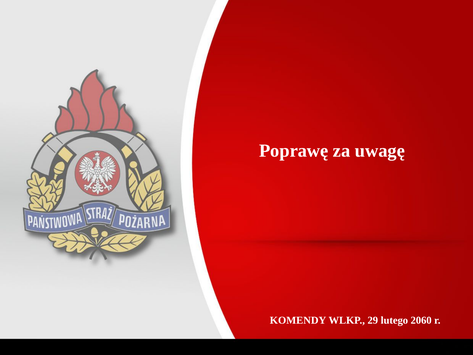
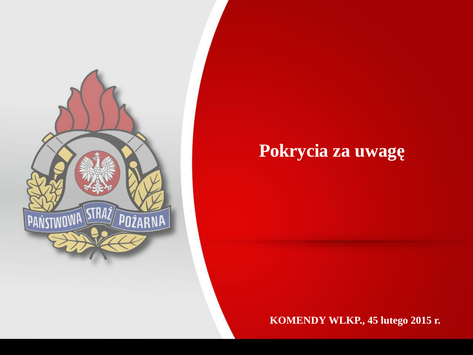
Poprawę: Poprawę -> Pokrycia (294, 151)
29: 29 -> 45 (373, 320)
2060: 2060 -> 2015 (421, 320)
